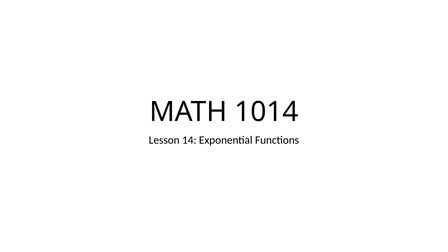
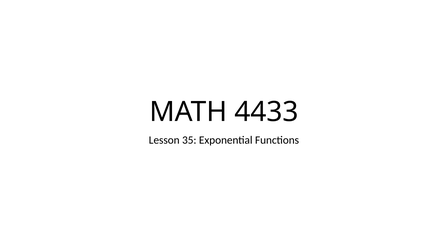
1014: 1014 -> 4433 (266, 112)
14: 14 -> 35 (189, 140)
